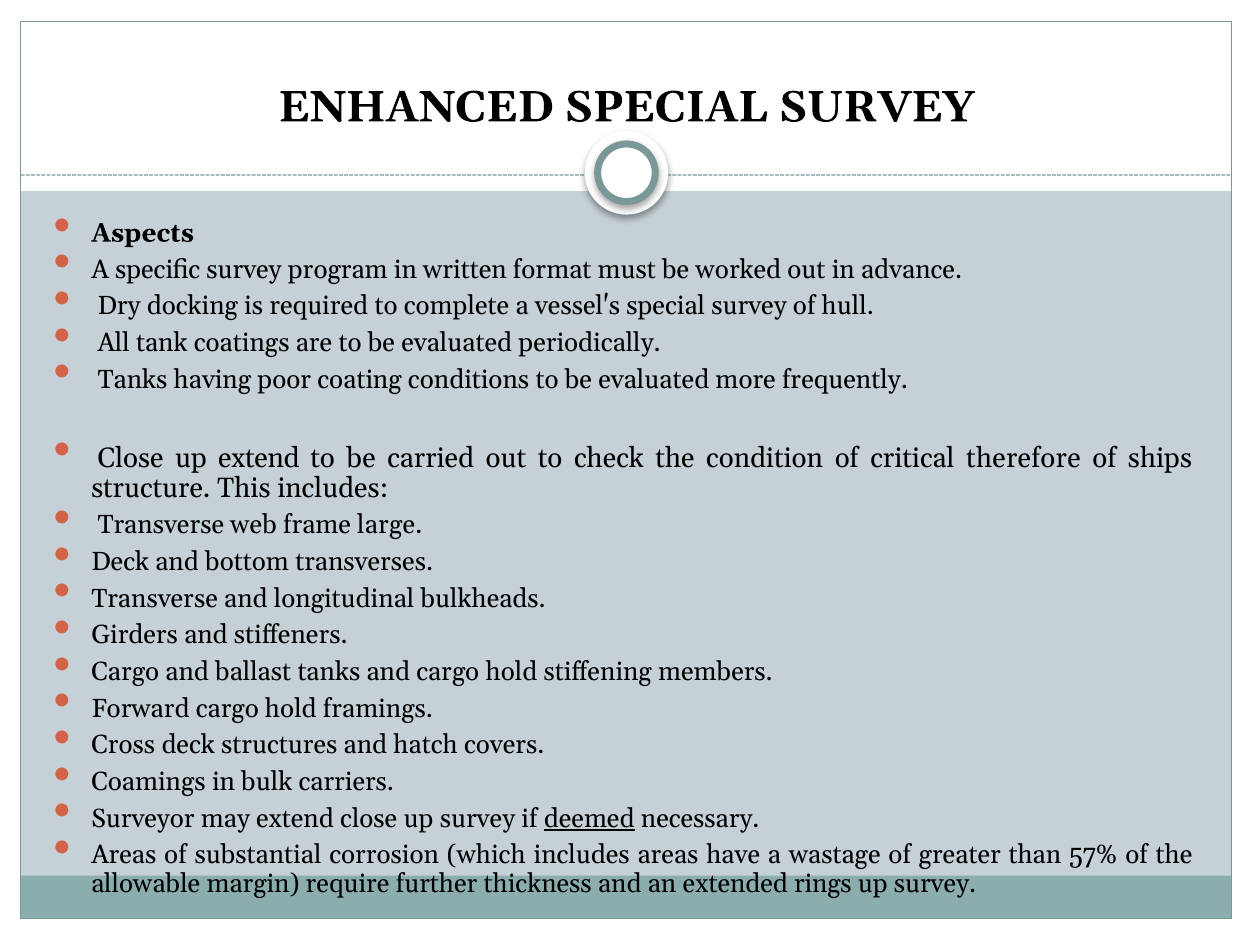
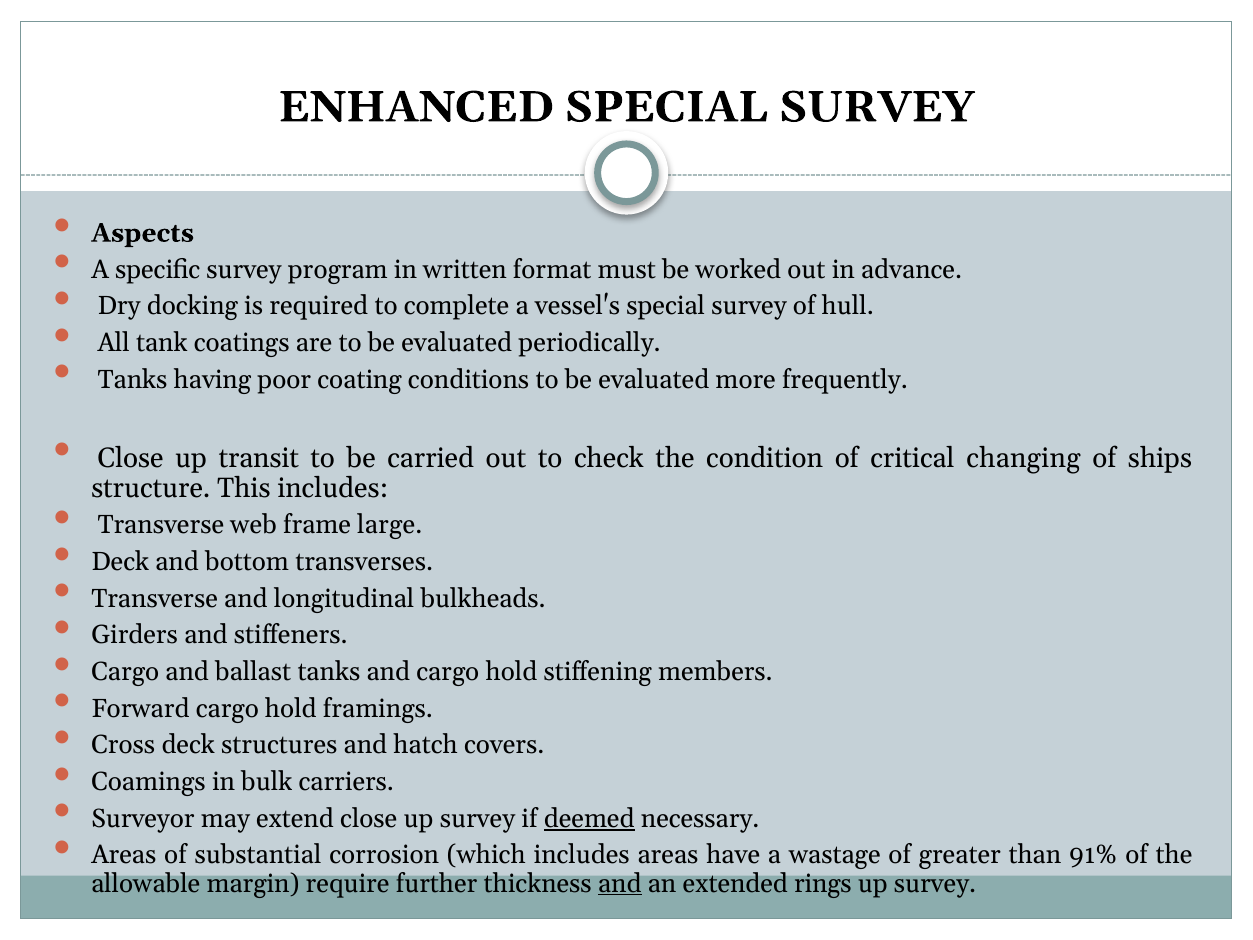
up extend: extend -> transit (259, 458)
therefore: therefore -> changing (1023, 458)
57%: 57% -> 91% (1093, 855)
and underline: none -> present (620, 883)
